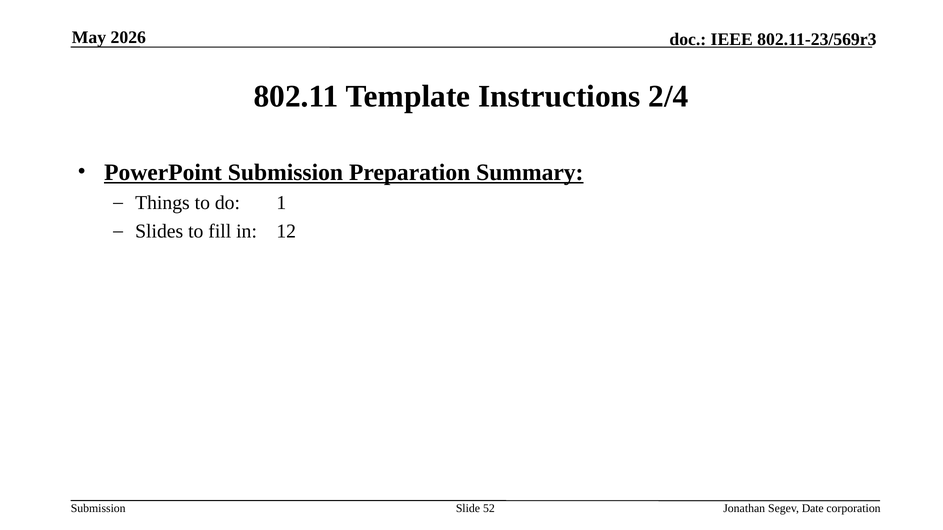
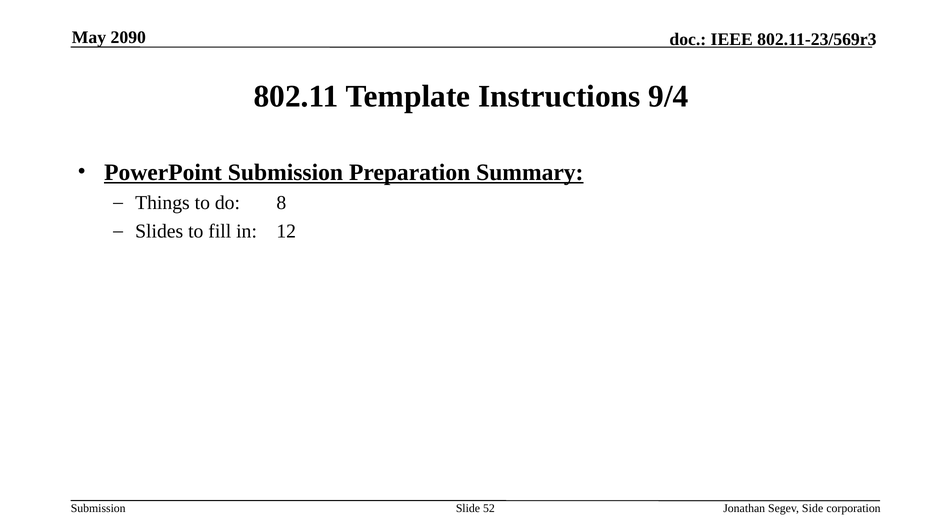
2026: 2026 -> 2090 (128, 37)
2/4: 2/4 -> 9/4 (669, 96)
1: 1 -> 8 (281, 203)
Date: Date -> Side (813, 509)
